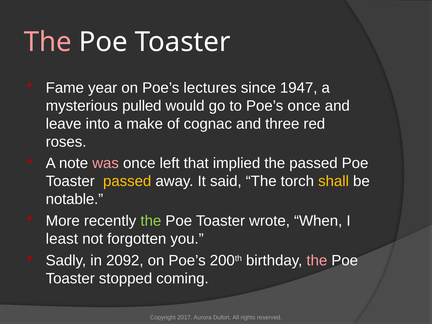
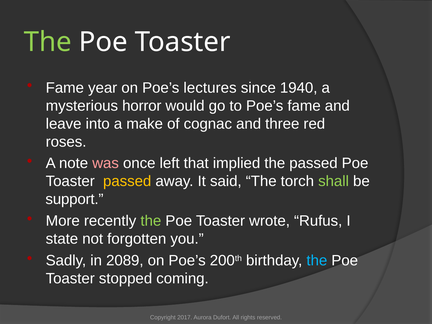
The colour: pink -> light green (48, 42)
1947: 1947 -> 1940 (299, 88)
pulled: pulled -> horror (142, 106)
Poe’s once: once -> fame (304, 106)
shall colour: yellow -> light green (334, 181)
notable: notable -> support (74, 199)
When: When -> Rufus (318, 221)
least: least -> state (62, 239)
2092: 2092 -> 2089 (125, 261)
the colour: pink -> light blue (317, 261)
